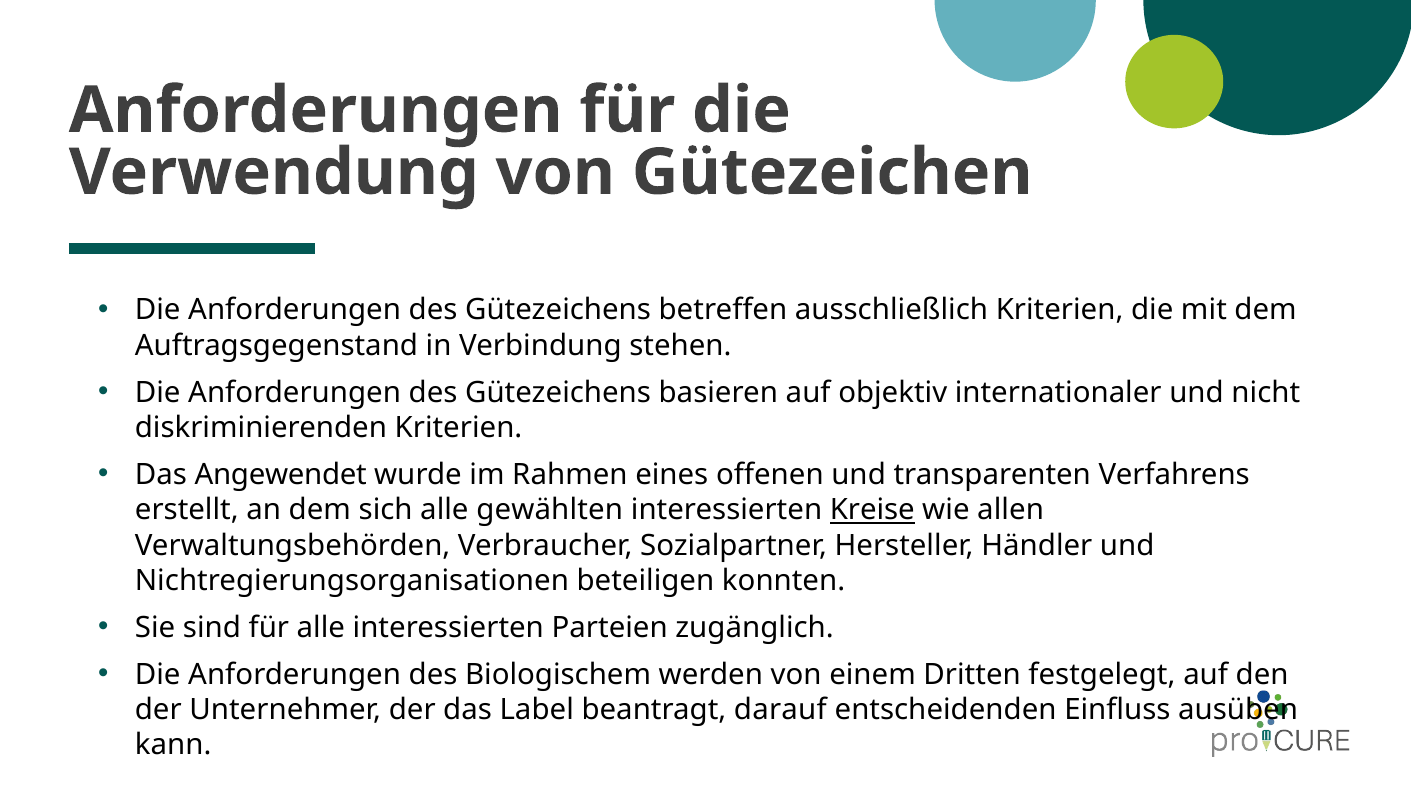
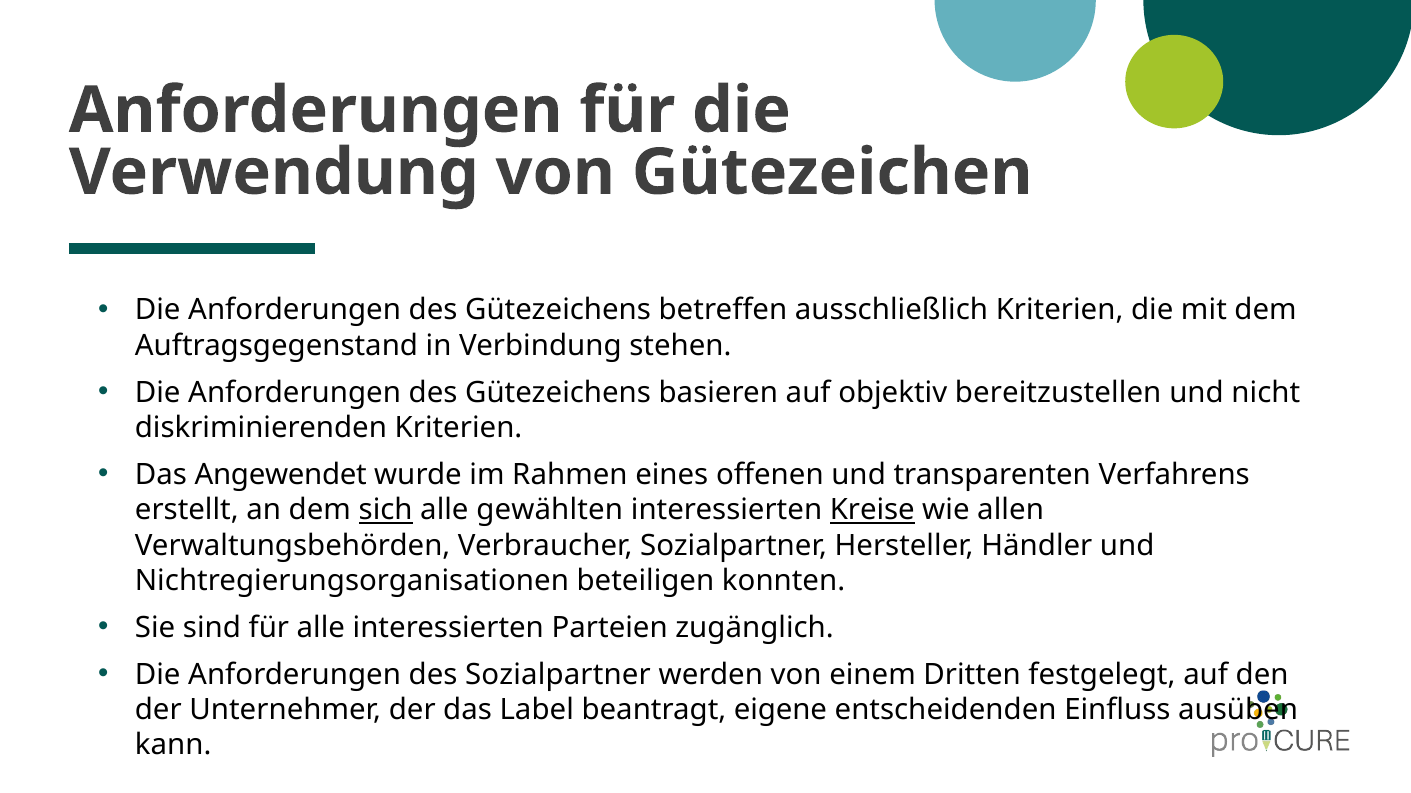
internationaler: internationaler -> bereitzustellen (1058, 393)
sich underline: none -> present (386, 510)
des Biologischem: Biologischem -> Sozialpartner (558, 675)
darauf: darauf -> eigene (781, 711)
